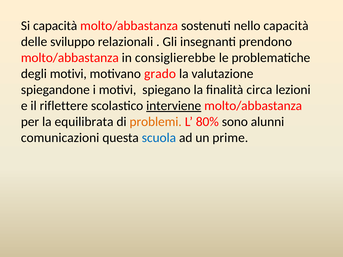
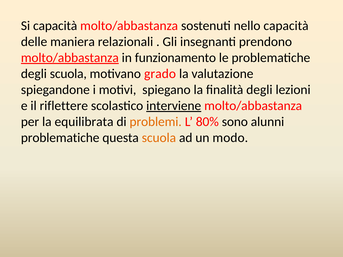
sviluppo: sviluppo -> maniera (73, 42)
molto/abbastanza underline: none -> present (70, 58)
consiglierebbe: consiglierebbe -> funzionamento (175, 58)
degli motivi: motivi -> scuola (68, 74)
finalità circa: circa -> degli (259, 90)
comunicazioni: comunicazioni -> problematiche (60, 138)
scuola colour: blue -> orange (159, 138)
prime: prime -> modo (230, 138)
